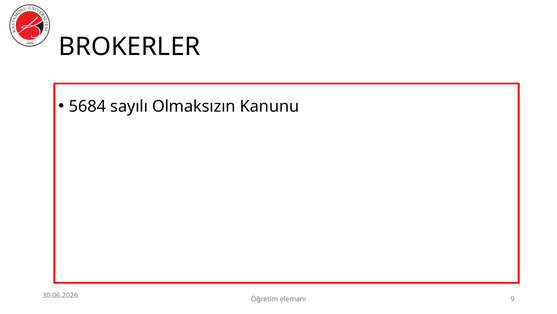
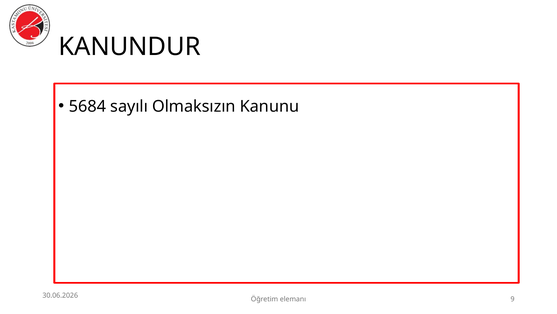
BROKERLER: BROKERLER -> KANUNDUR (130, 47)
